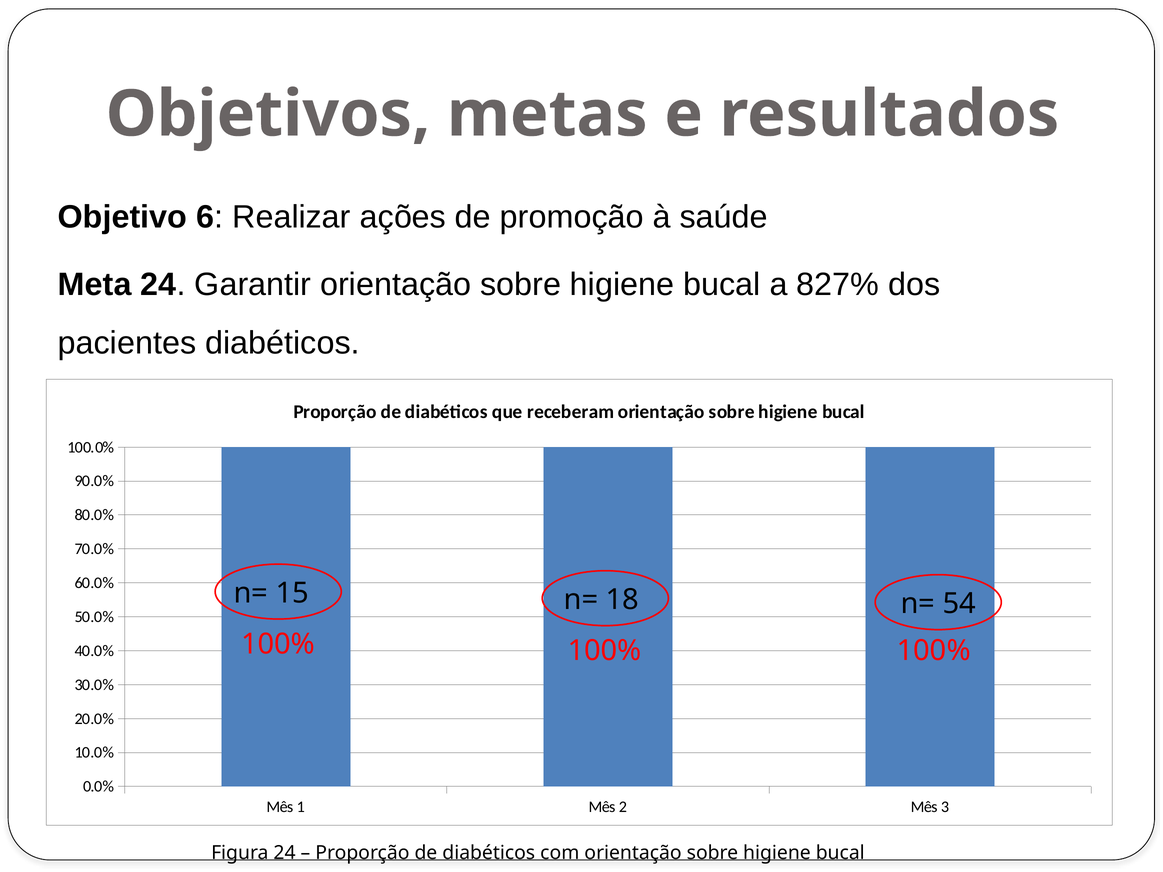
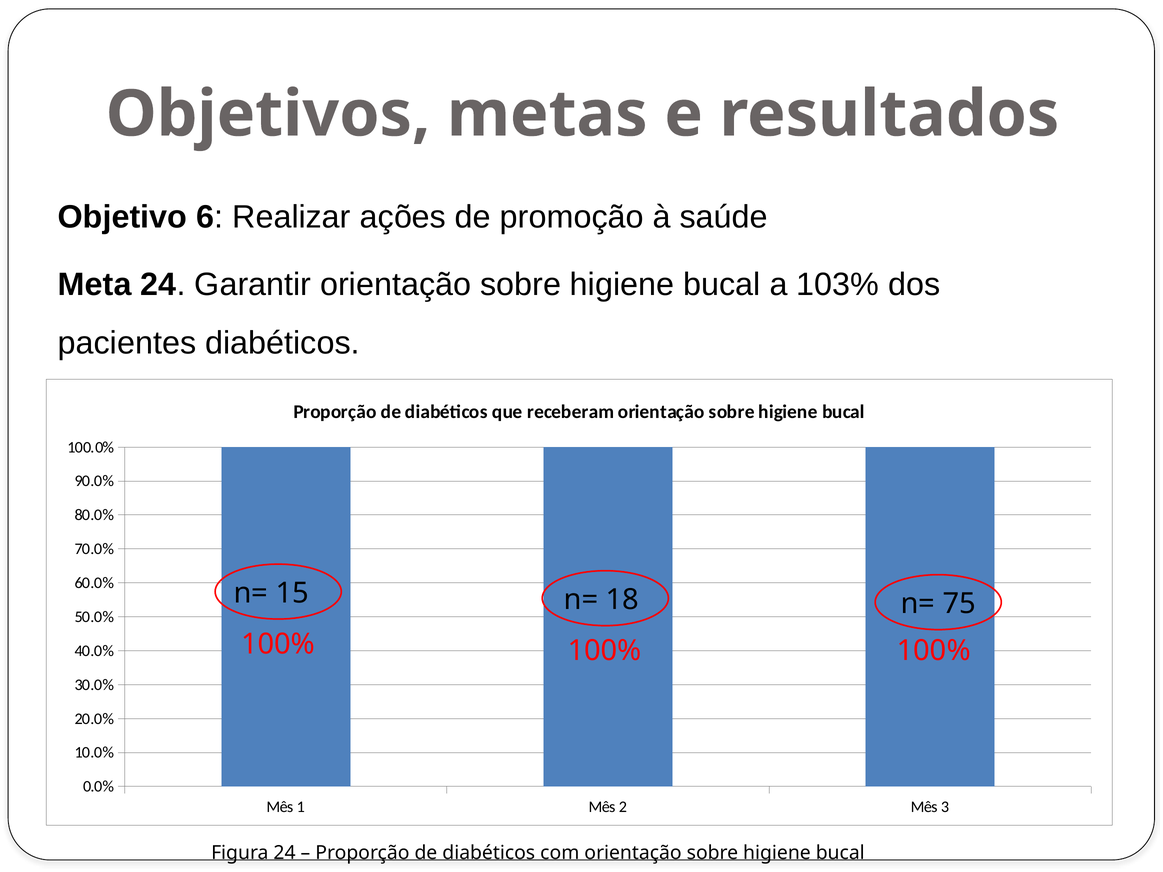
827%: 827% -> 103% (838, 285)
54: 54 -> 75 (959, 604)
